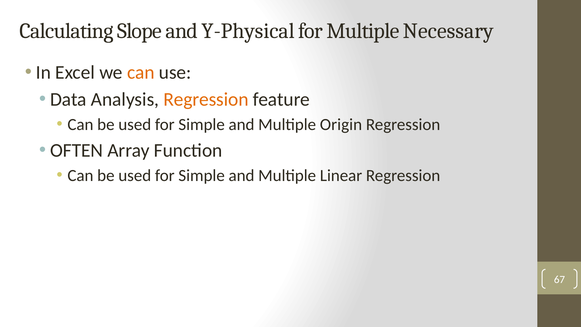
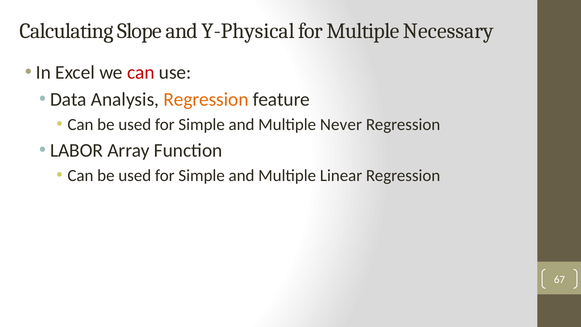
can colour: orange -> red (141, 72)
Origin: Origin -> Never (341, 124)
OFTEN: OFTEN -> LABOR (77, 150)
